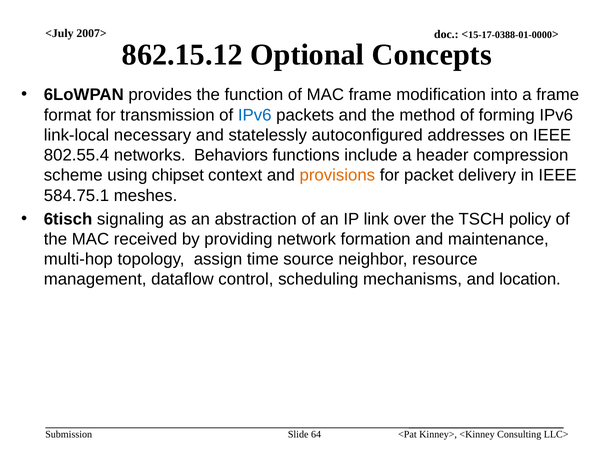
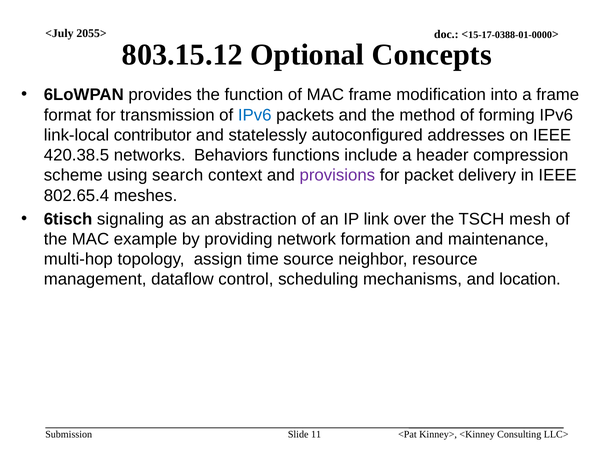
2007>: 2007> -> 2055> (92, 33)
862.15.12: 862.15.12 -> 803.15.12 (182, 55)
necessary: necessary -> contributor (153, 135)
802.55.4: 802.55.4 -> 420.38.5 (77, 155)
chipset: chipset -> search (178, 175)
provisions colour: orange -> purple (337, 175)
584.75.1: 584.75.1 -> 802.65.4 (77, 196)
policy: policy -> mesh (530, 219)
received: received -> example (146, 239)
64: 64 -> 11 (316, 434)
